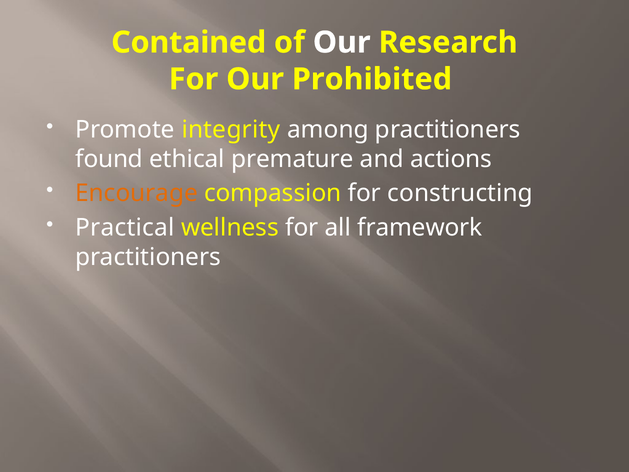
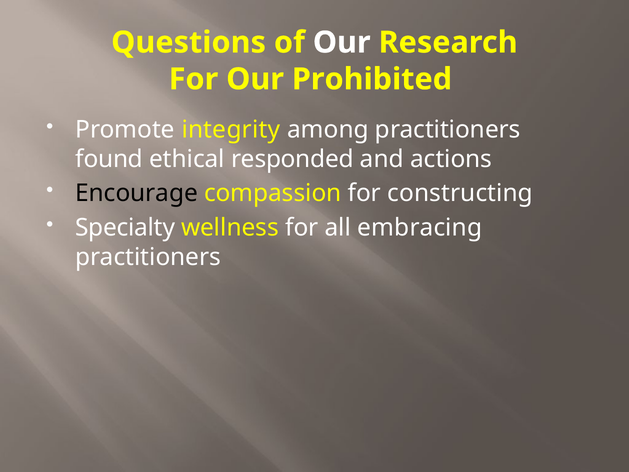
Contained: Contained -> Questions (189, 42)
premature: premature -> responded (292, 159)
Encourage colour: orange -> black (137, 193)
Practical: Practical -> Specialty (125, 227)
framework: framework -> embracing (420, 227)
